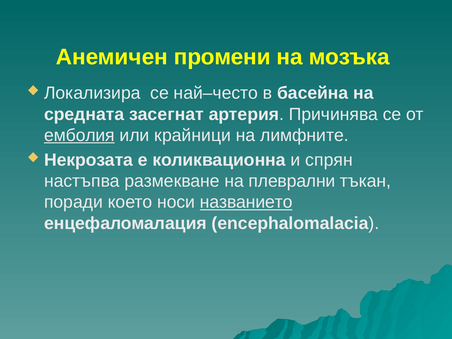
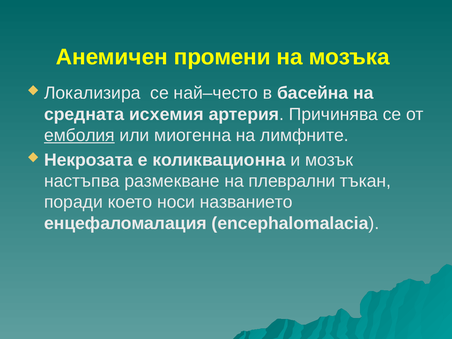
засегнат: засегнат -> исхемия (166, 114)
крайници: крайници -> миогенна (193, 135)
спрян: спрян -> мозък (329, 160)
названието underline: present -> none (246, 202)
